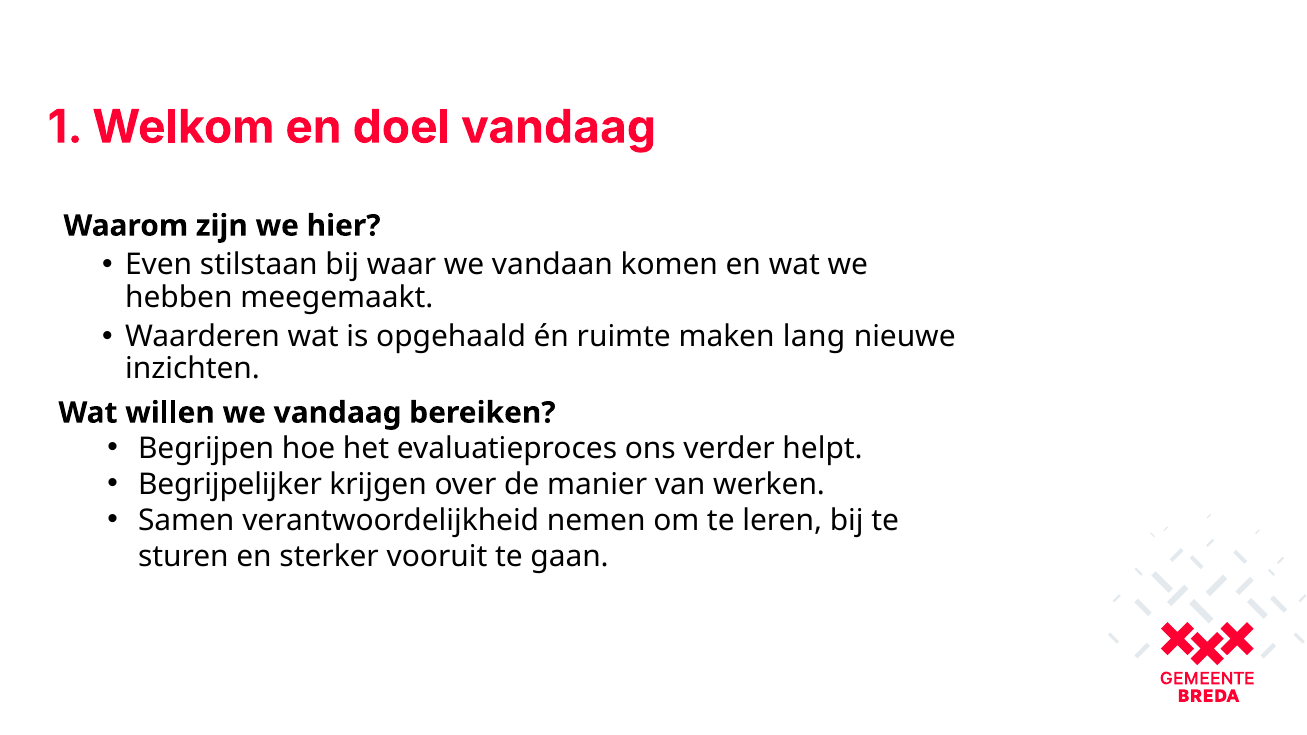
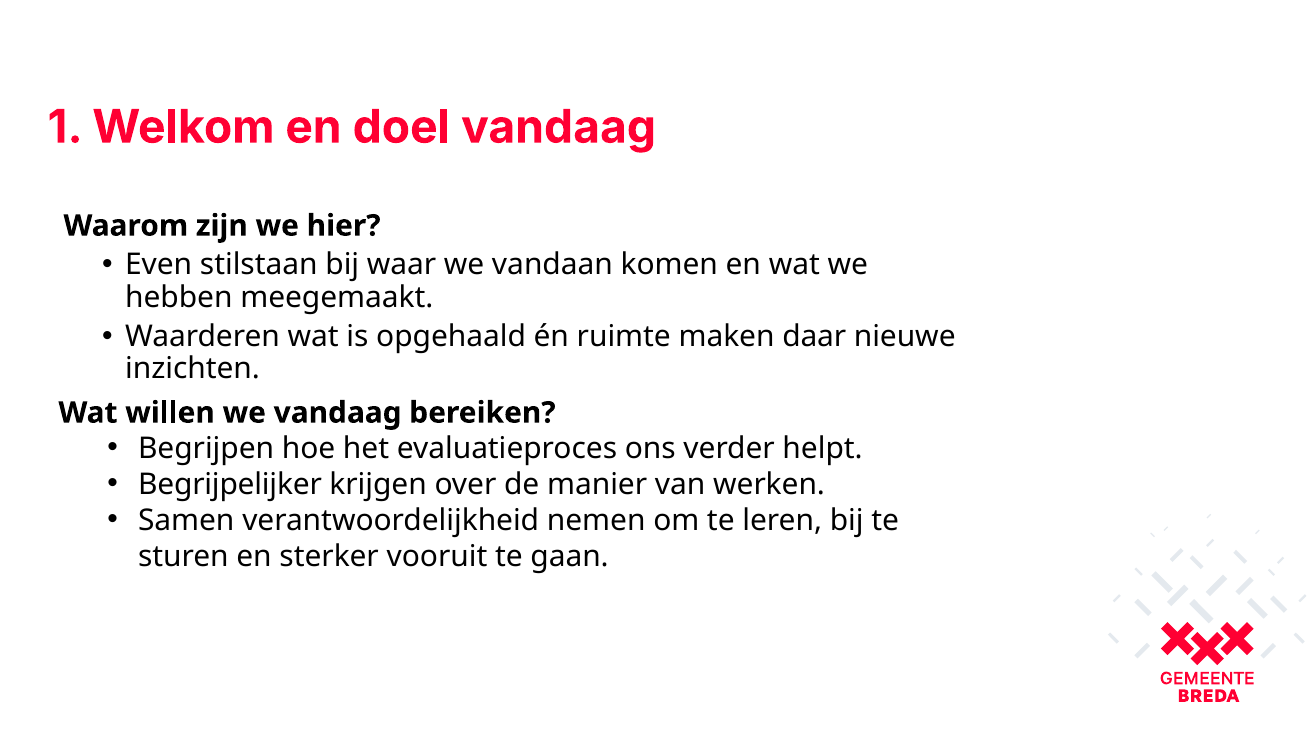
lang: lang -> daar (814, 336)
